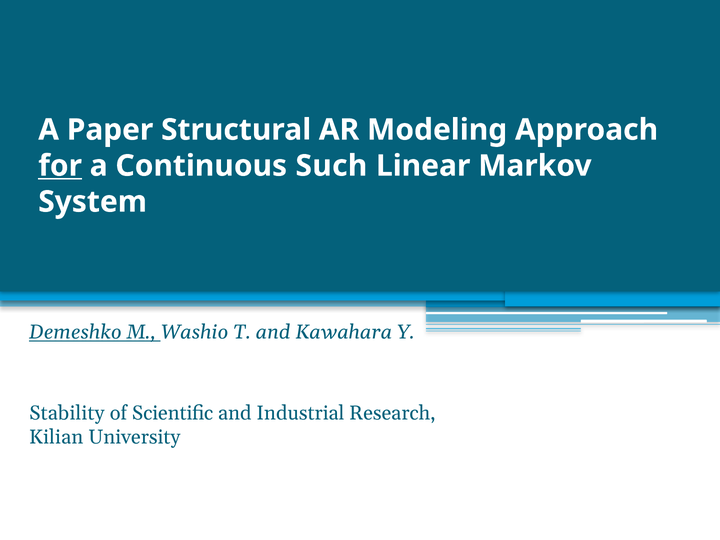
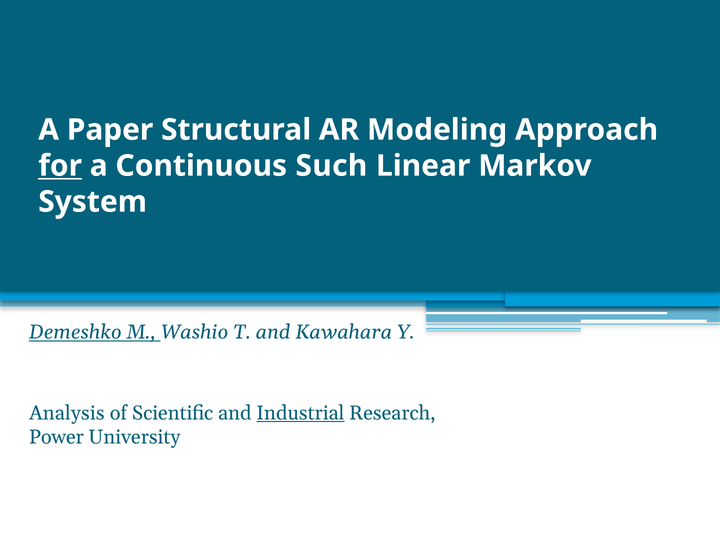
Stability: Stability -> Analysis (67, 413)
Industrial underline: none -> present (300, 413)
Kilian: Kilian -> Power (56, 437)
